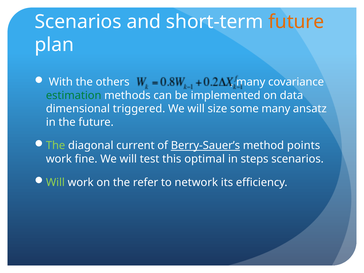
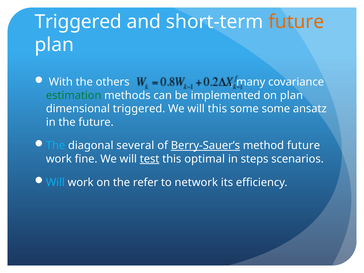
Scenarios: Scenarios -> Triggered (78, 22)
on data: data -> plan (291, 95)
will size: size -> this (217, 109)
some many: many -> some (276, 109)
The colour: light green -> light blue (56, 146)
current: current -> several (135, 146)
method points: points -> future (304, 146)
test underline: none -> present (150, 159)
Will colour: light green -> light blue (55, 182)
